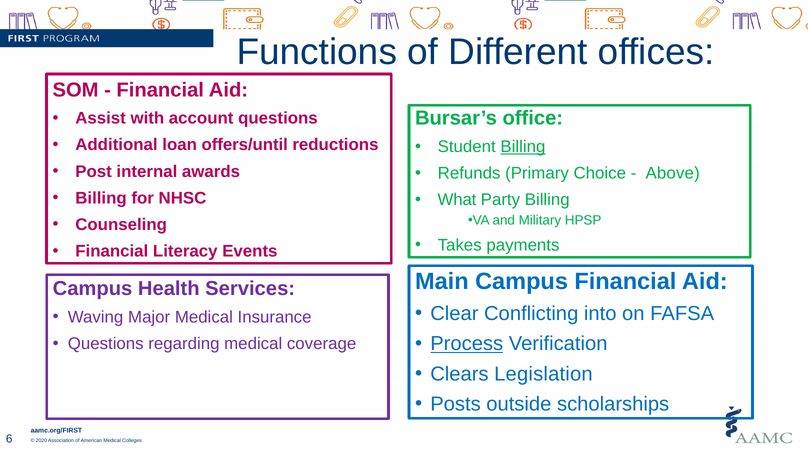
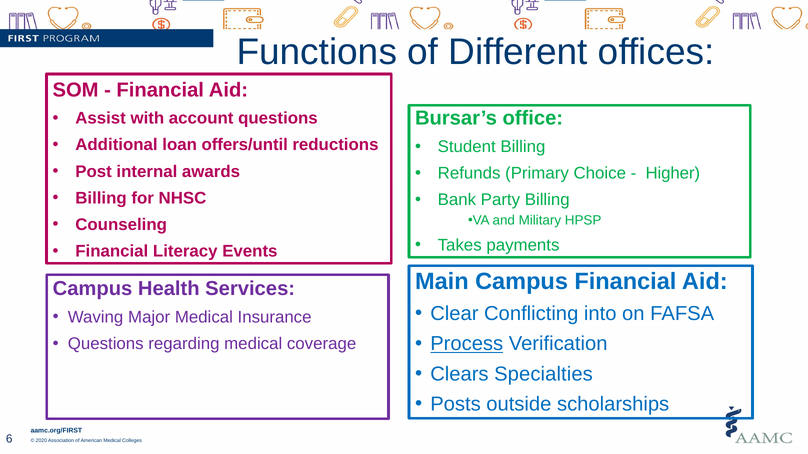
Billing underline: present -> none (523, 147)
Above: Above -> Higher (673, 173)
What: What -> Bank (457, 200)
Legislation: Legislation -> Specialties (543, 374)
